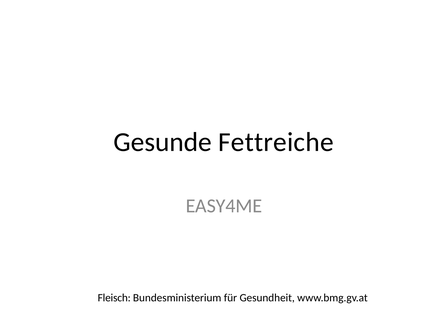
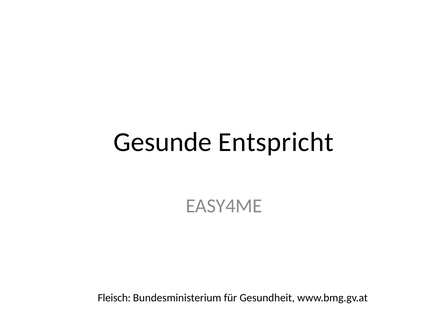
Fettreiche: Fettreiche -> Entspricht (276, 142)
